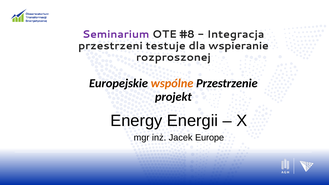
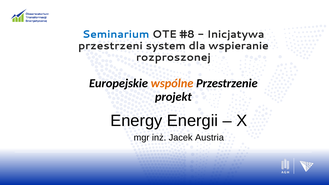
Seminarium colour: purple -> blue (116, 34)
Integracja: Integracja -> Inicjatywa (236, 34)
testuje: testuje -> system (166, 46)
Europe: Europe -> Austria (209, 138)
